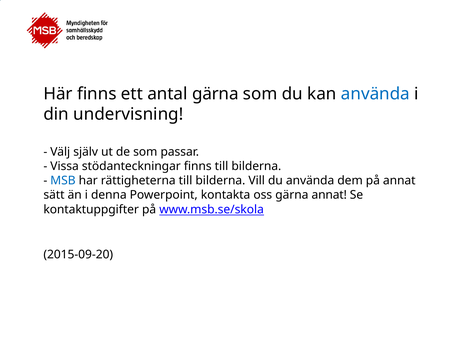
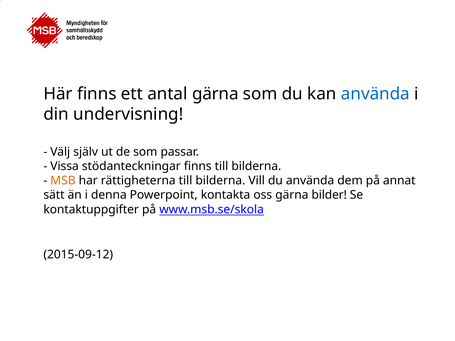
MSB colour: blue -> orange (63, 181)
gärna annat: annat -> bilder (329, 195)
2015-09-20: 2015-09-20 -> 2015-09-12 (78, 255)
